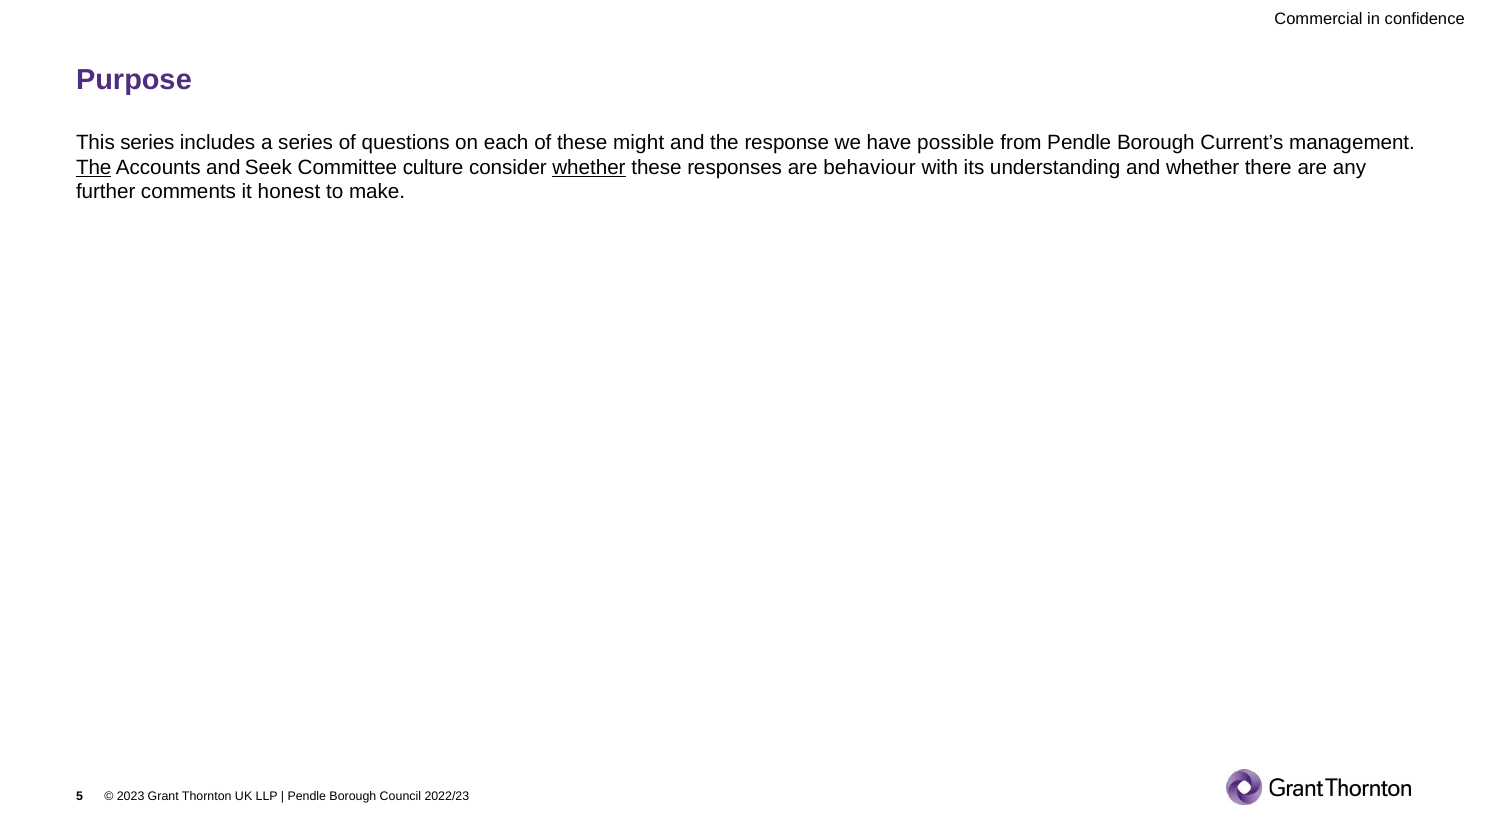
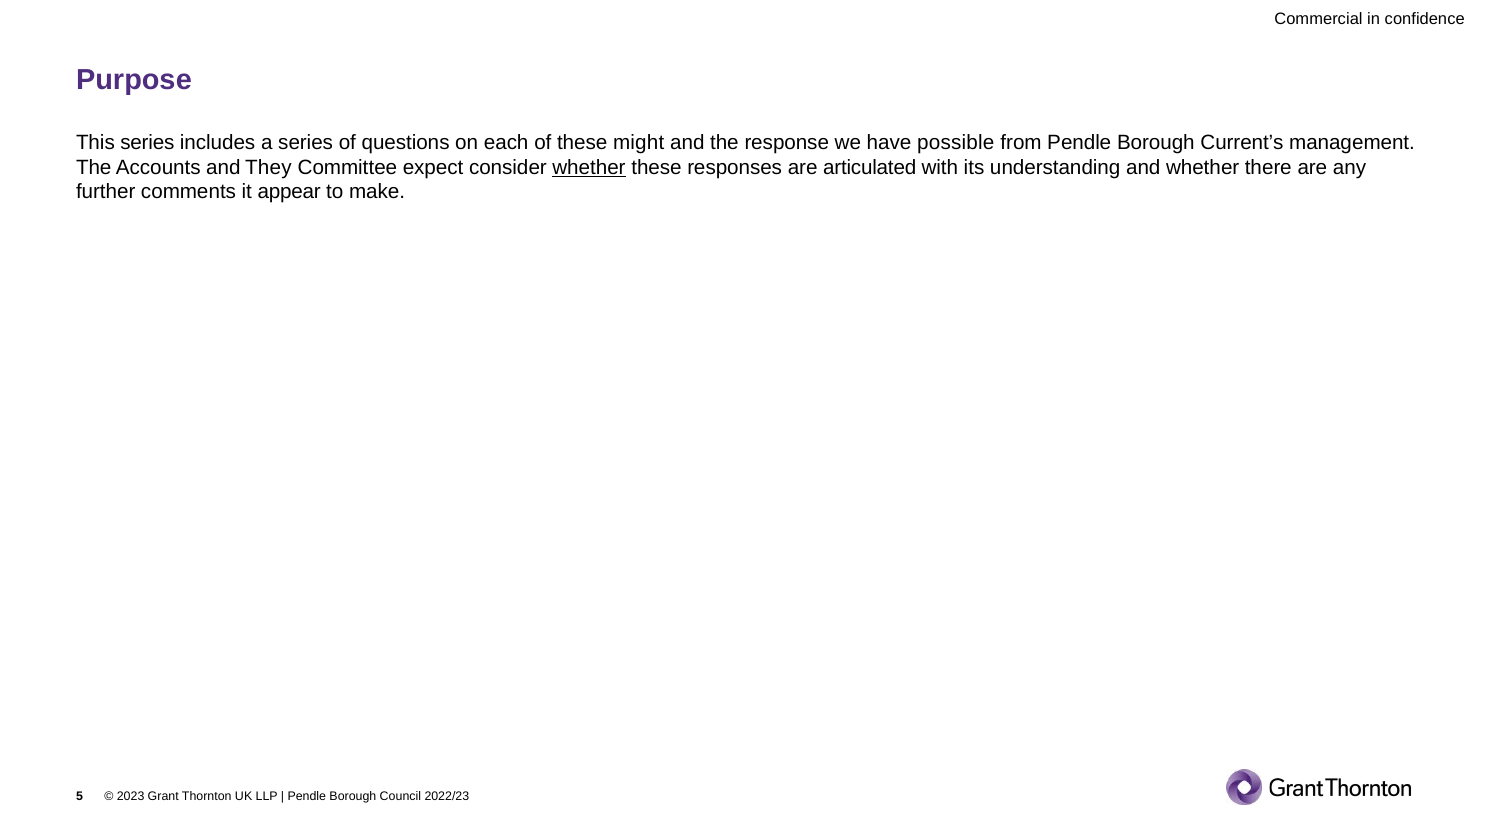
The underline: present -> none (94, 167)
Seek: Seek -> They (268, 167)
culture: culture -> expect (433, 167)
behaviour: behaviour -> articulated (870, 167)
honest: honest -> appear (289, 192)
